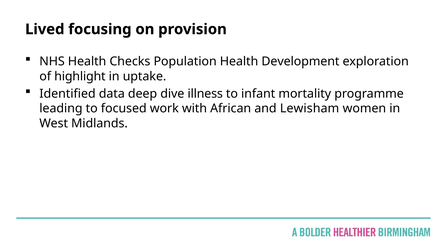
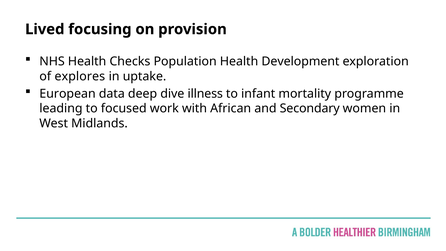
highlight: highlight -> explores (80, 76)
Identified: Identified -> European (68, 94)
Lewisham: Lewisham -> Secondary (310, 108)
